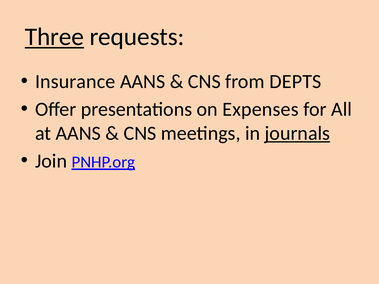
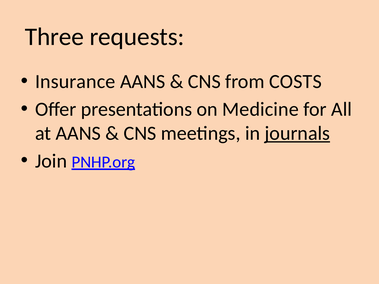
Three underline: present -> none (54, 37)
DEPTS: DEPTS -> COSTS (295, 82)
Expenses: Expenses -> Medicine (261, 109)
